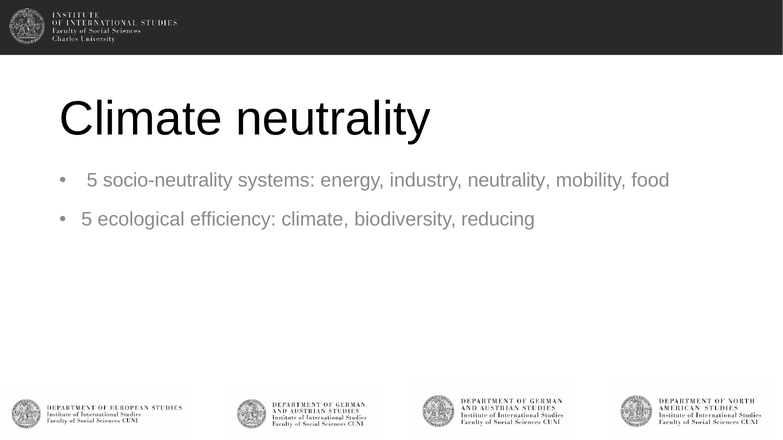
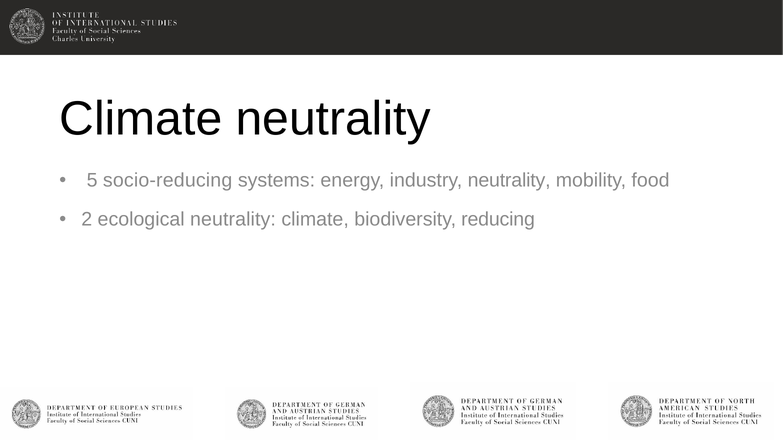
socio-neutrality: socio-neutrality -> socio-reducing (168, 181)
5: 5 -> 2 (87, 220)
ecological efficiency: efficiency -> neutrality (233, 220)
